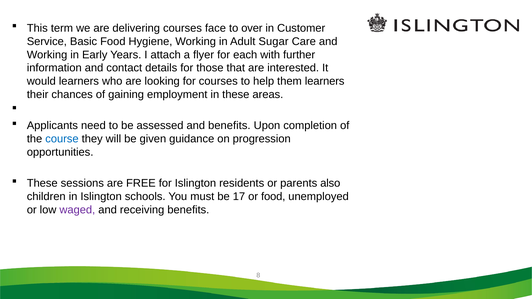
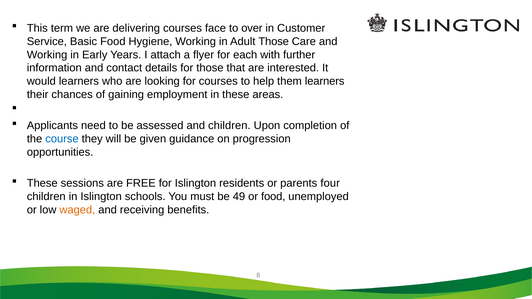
Adult Sugar: Sugar -> Those (274, 41)
and benefits: benefits -> children (229, 126)
also: also -> four (330, 183)
17: 17 -> 49 (239, 197)
waged colour: purple -> orange (77, 210)
